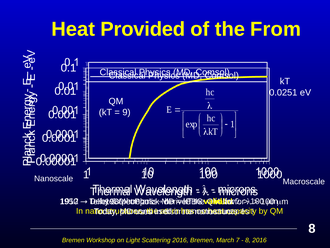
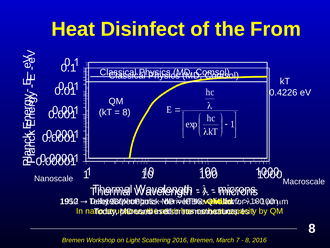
Provided: Provided -> Disinfect (143, 29)
0.0251: 0.0251 -> 0.4226 (283, 92)
9: 9 -> 8 (126, 112)
